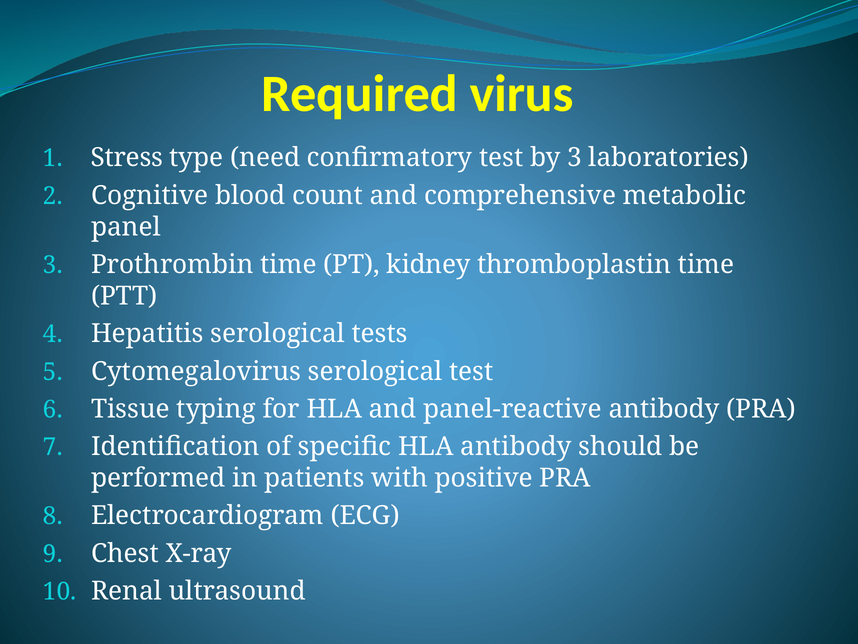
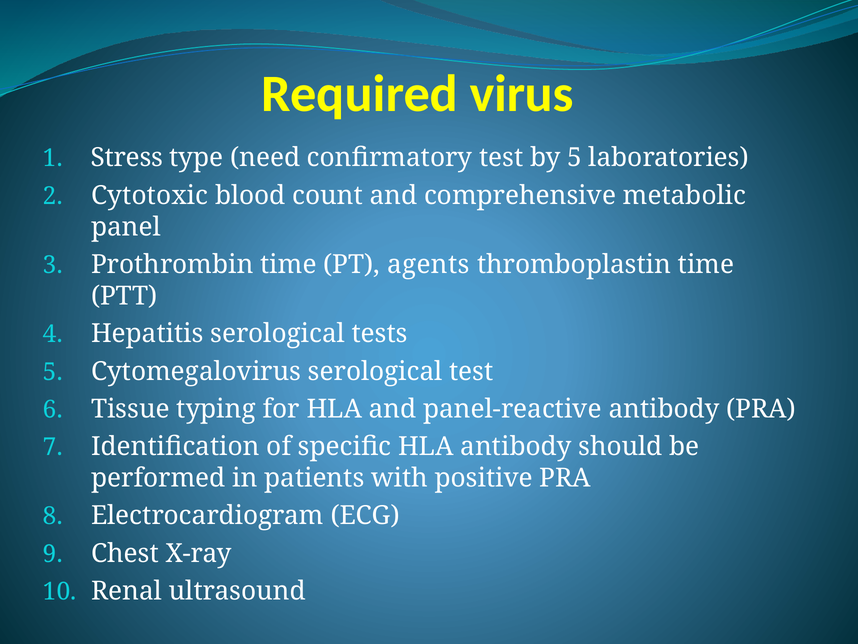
by 3: 3 -> 5 (574, 158)
Cognitive: Cognitive -> Cytotoxic (150, 195)
kidney: kidney -> agents (428, 264)
